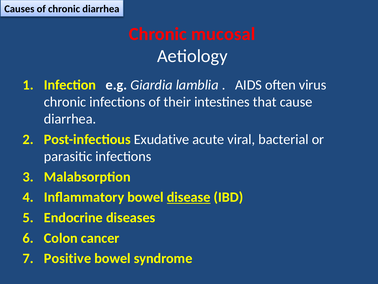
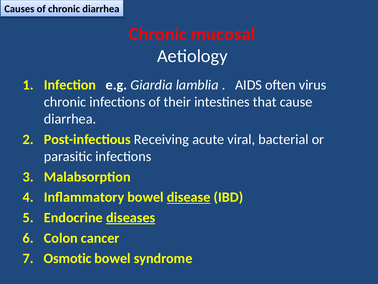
Exudative: Exudative -> Receiving (162, 139)
diseases underline: none -> present (131, 217)
Positive: Positive -> Osmotic (68, 258)
